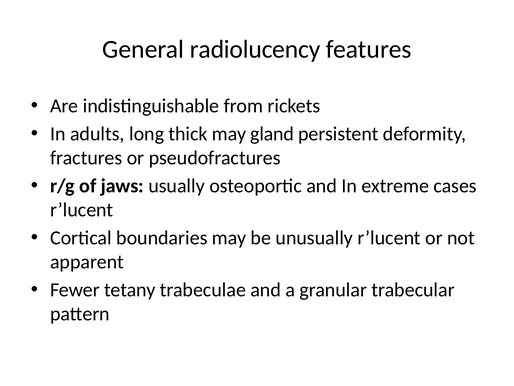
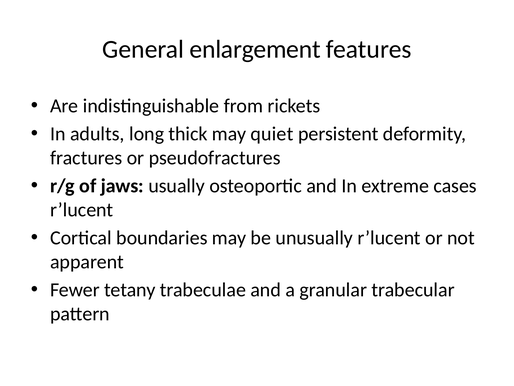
radiolucency: radiolucency -> enlargement (255, 49)
gland: gland -> quiet (272, 134)
